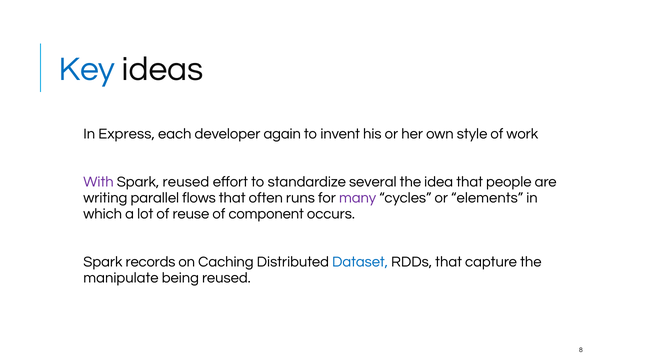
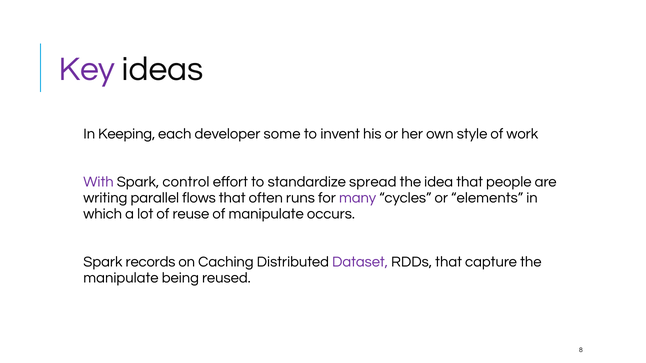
Key colour: blue -> purple (87, 69)
Express: Express -> Keeping (127, 134)
again: again -> some (282, 134)
Spark reused: reused -> control (186, 182)
several: several -> spread (373, 182)
of component: component -> manipulate (266, 214)
Dataset colour: blue -> purple (360, 262)
